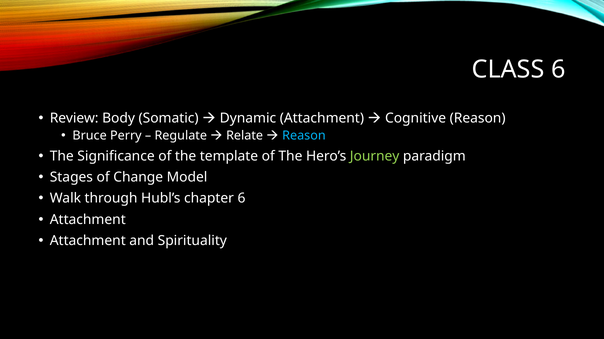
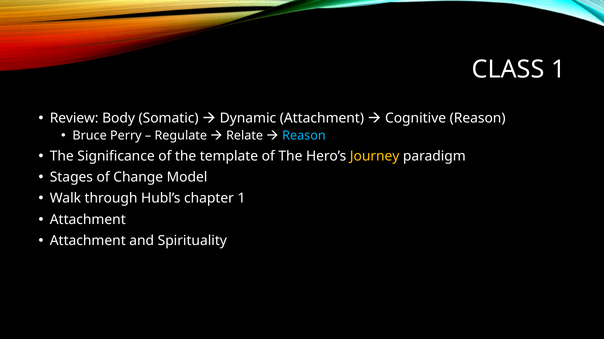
CLASS 6: 6 -> 1 (558, 70)
Journey colour: light green -> yellow (375, 156)
chapter 6: 6 -> 1 (241, 199)
